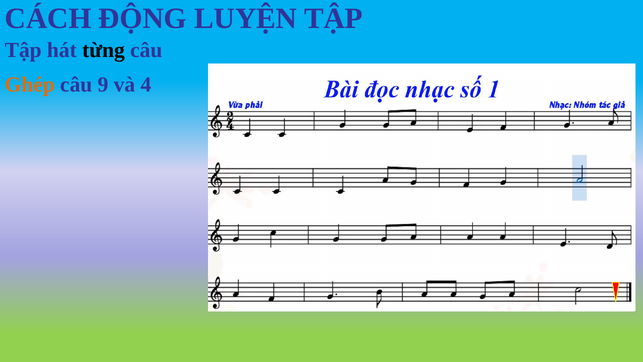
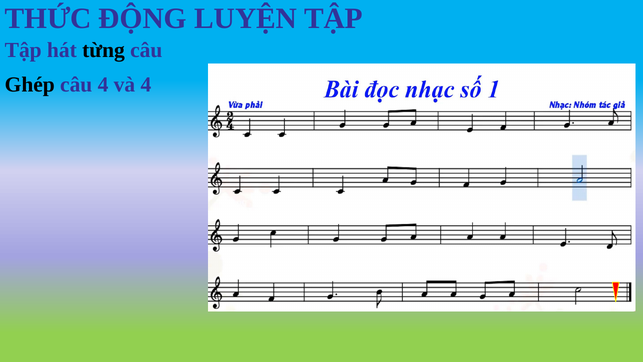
CÁCH: CÁCH -> THỨC (48, 19)
Ghép colour: orange -> black (30, 85)
câu 9: 9 -> 4 (103, 85)
